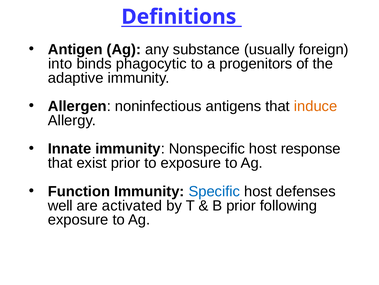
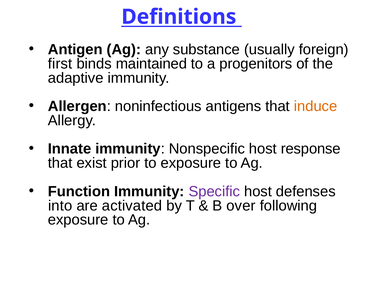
into: into -> first (60, 64)
phagocytic: phagocytic -> maintained (151, 64)
Specific colour: blue -> purple (214, 191)
well: well -> into (60, 205)
B prior: prior -> over (241, 205)
